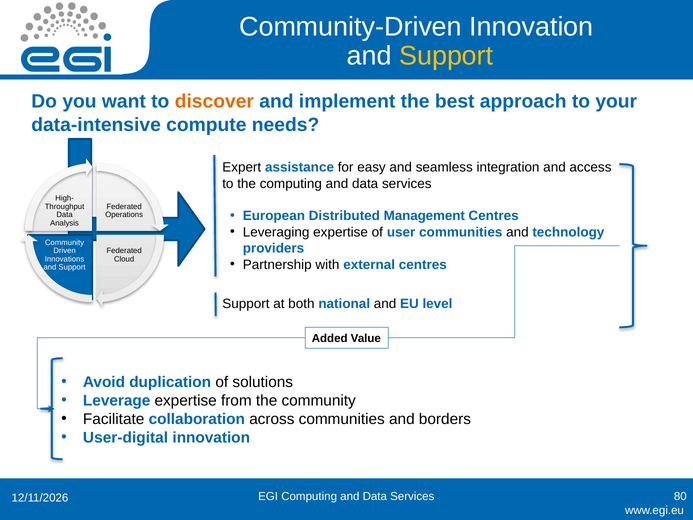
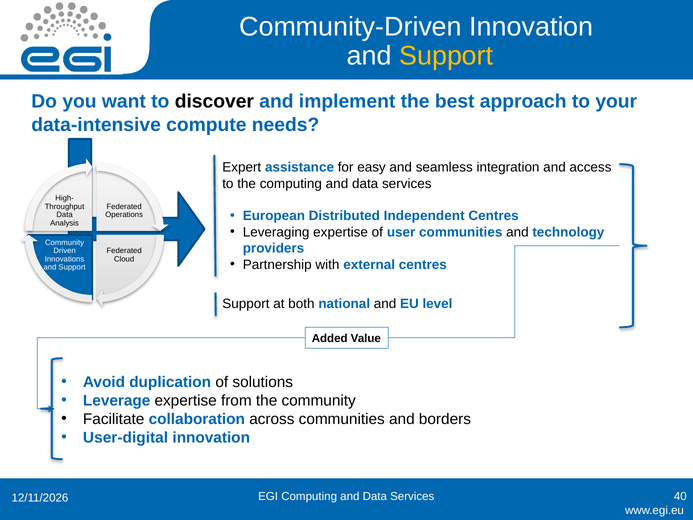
discover colour: orange -> black (214, 102)
Management: Management -> Independent (424, 216)
80: 80 -> 40 (680, 496)
